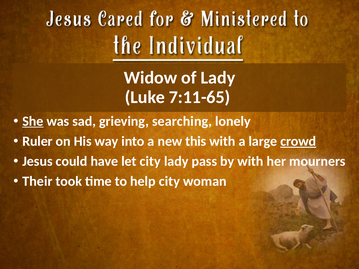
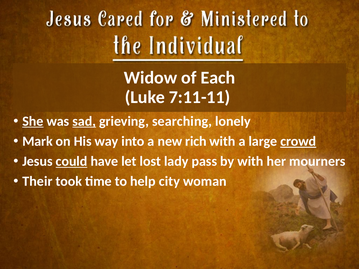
of Lady: Lady -> Each (218, 78)
7:11-65: 7:11-65 -> 7:11-11 (200, 97)
sad underline: none -> present (84, 121)
Ruler: Ruler -> Mark (38, 141)
this: this -> rich (196, 141)
could underline: none -> present (72, 161)
let city: city -> lost (150, 161)
